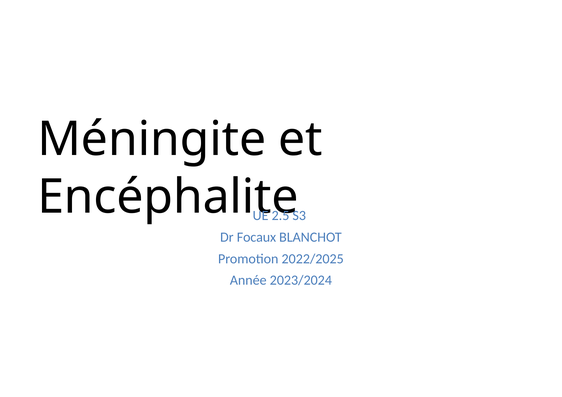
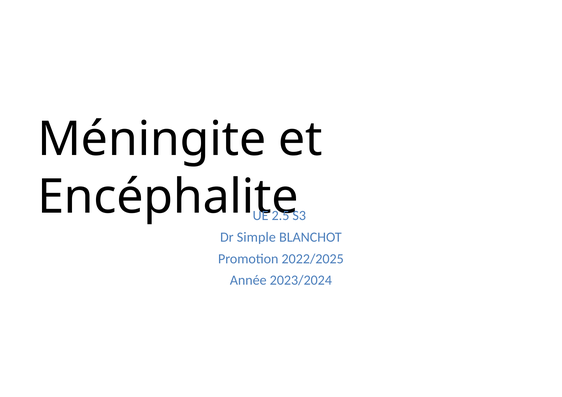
Focaux: Focaux -> Simple (256, 237)
